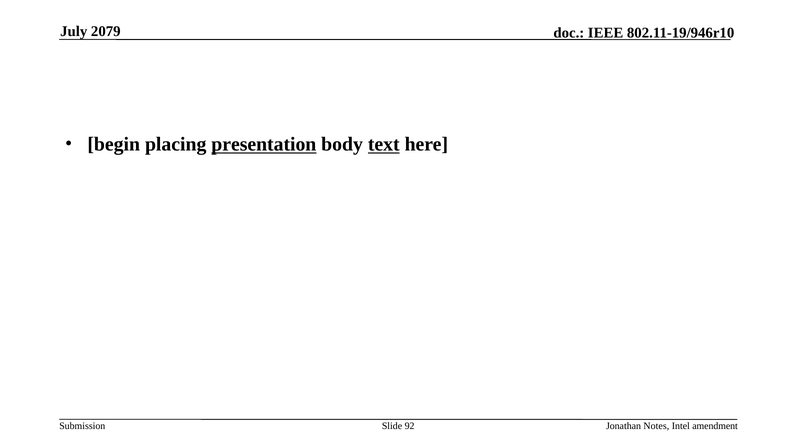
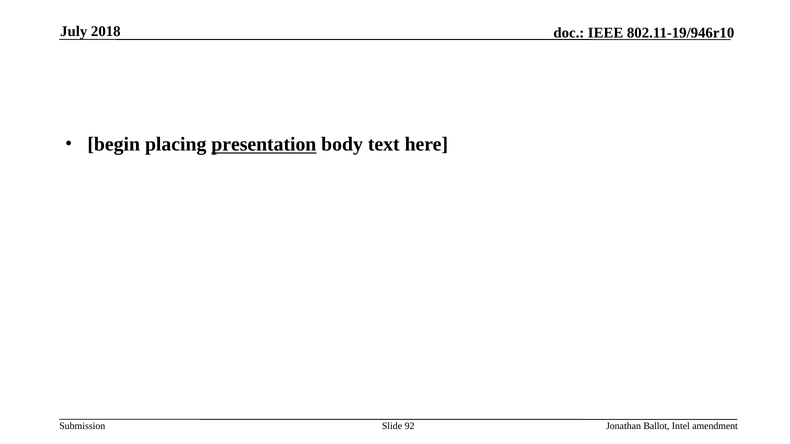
2079: 2079 -> 2018 (106, 31)
text underline: present -> none (384, 145)
Notes: Notes -> Ballot (656, 426)
